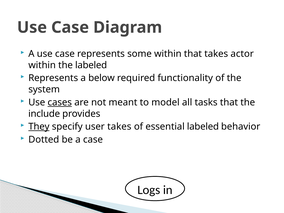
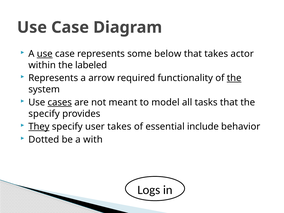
use underline: none -> present (45, 54)
some within: within -> below (168, 54)
below: below -> arrow (101, 78)
the underline: none -> present (234, 78)
include: include -> specify (44, 114)
essential labeled: labeled -> include (203, 127)
a case: case -> with (93, 140)
